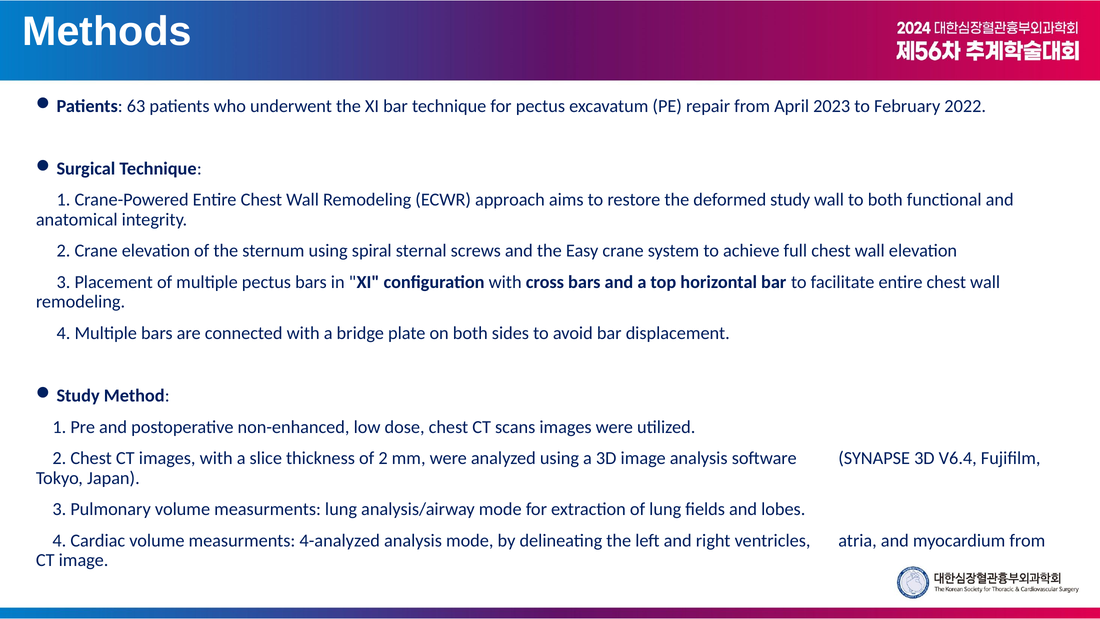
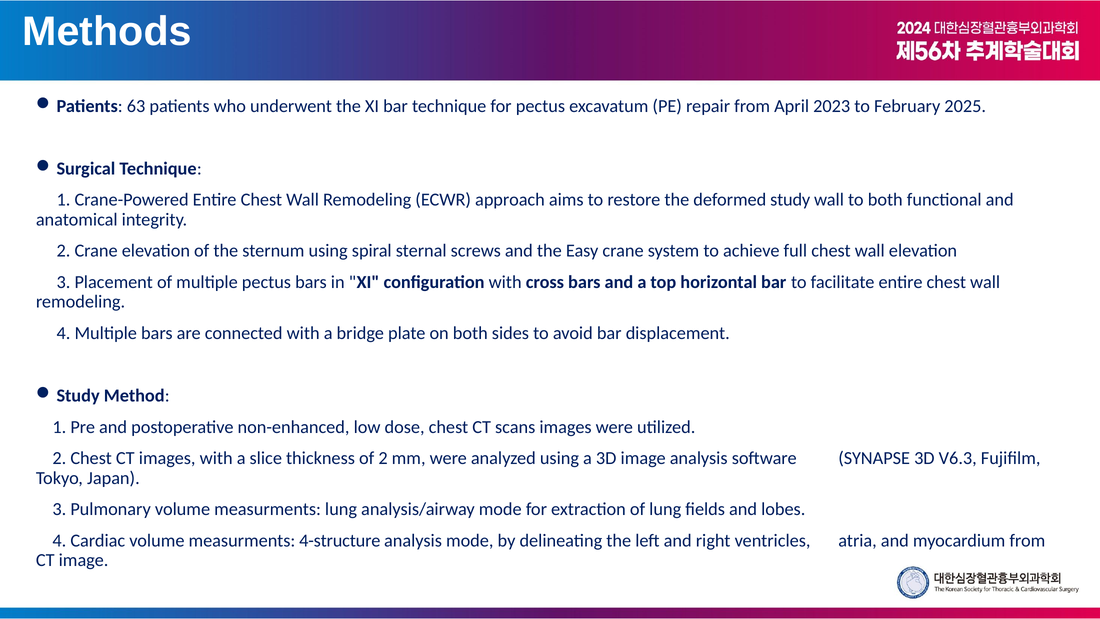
2022: 2022 -> 2025 (965, 106)
V6.4: V6.4 -> V6.3 (958, 458)
4-analyzed: 4-analyzed -> 4-structure (340, 540)
